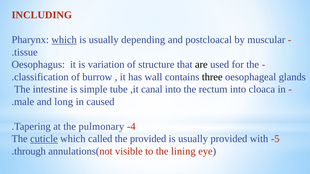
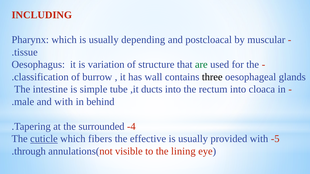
which underline: present -> none (64, 40)
are colour: black -> green (201, 65)
canal: canal -> ducts (152, 89)
and long: long -> with (64, 102)
caused: caused -> behind (100, 102)
pulmonary: pulmonary -> surrounded (101, 127)
called: called -> fibers (100, 139)
the provided: provided -> effective (148, 139)
